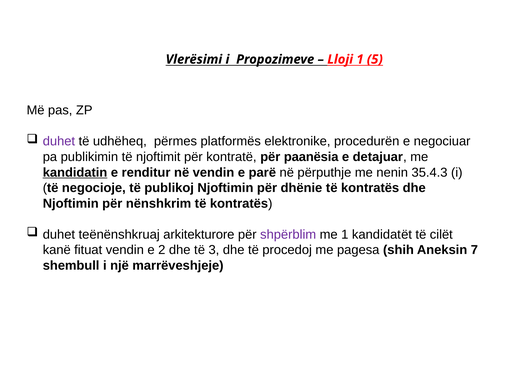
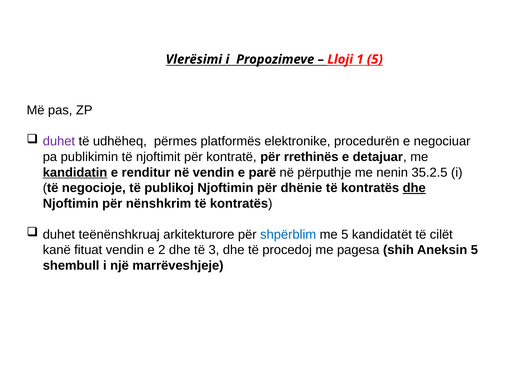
paanësia: paanësia -> rrethinës (311, 157)
35.4.3: 35.4.3 -> 35.2.5 (430, 172)
dhe underline: none -> present (414, 188)
shpërblim colour: purple -> blue (288, 234)
me 1: 1 -> 5 (345, 234)
Aneksin 7: 7 -> 5 (474, 250)
